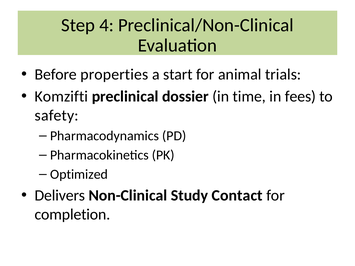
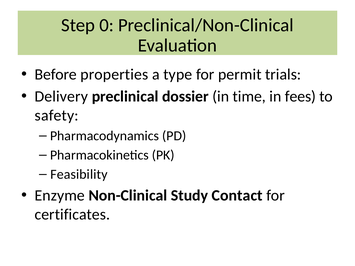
4: 4 -> 0 (107, 25)
start: start -> type (178, 74)
animal: animal -> permit (240, 74)
Komzifti: Komzifti -> Delivery (61, 97)
Optimized: Optimized -> Feasibility (79, 175)
Delivers: Delivers -> Enzyme (60, 196)
completion: completion -> certificates (72, 215)
